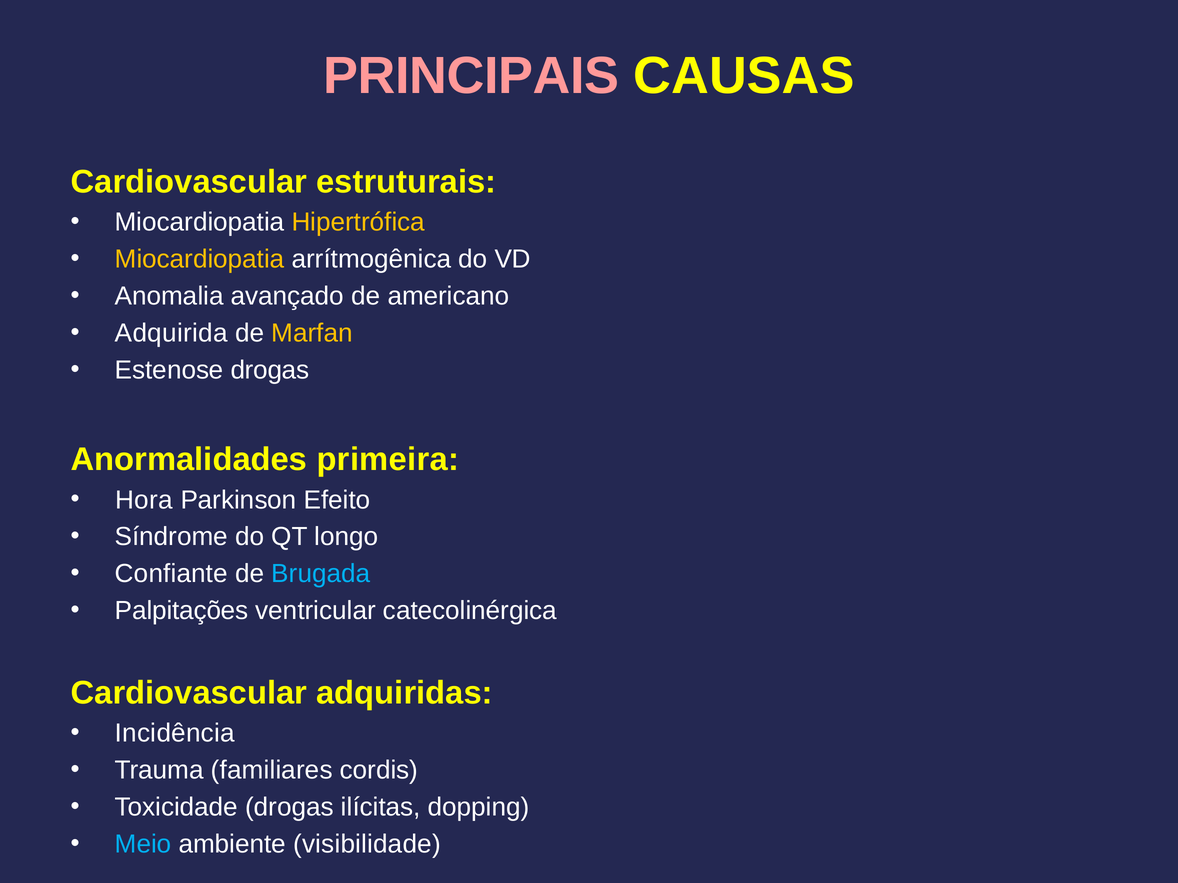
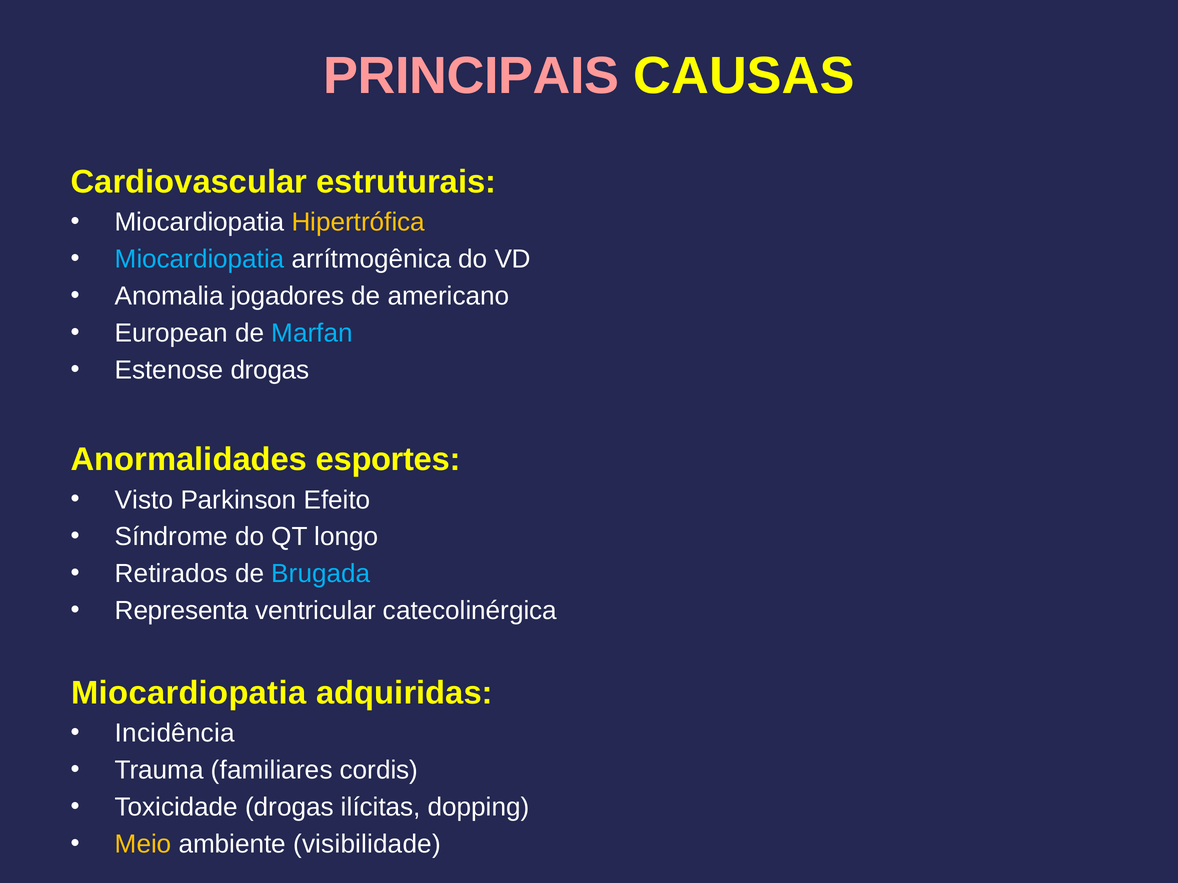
Miocardiopatia colour: yellow -> light blue (200, 259)
avançado: avançado -> jogadores (288, 296)
Adquirida: Adquirida -> European (171, 333)
Marfan colour: yellow -> light blue (312, 333)
primeira: primeira -> esportes (388, 460)
Hora: Hora -> Visto (144, 500)
Confiante: Confiante -> Retirados (171, 574)
Palpitações: Palpitações -> Representa (182, 611)
Cardiovascular: Cardiovascular -> Miocardiopatia (189, 693)
Meio colour: light blue -> yellow (143, 845)
